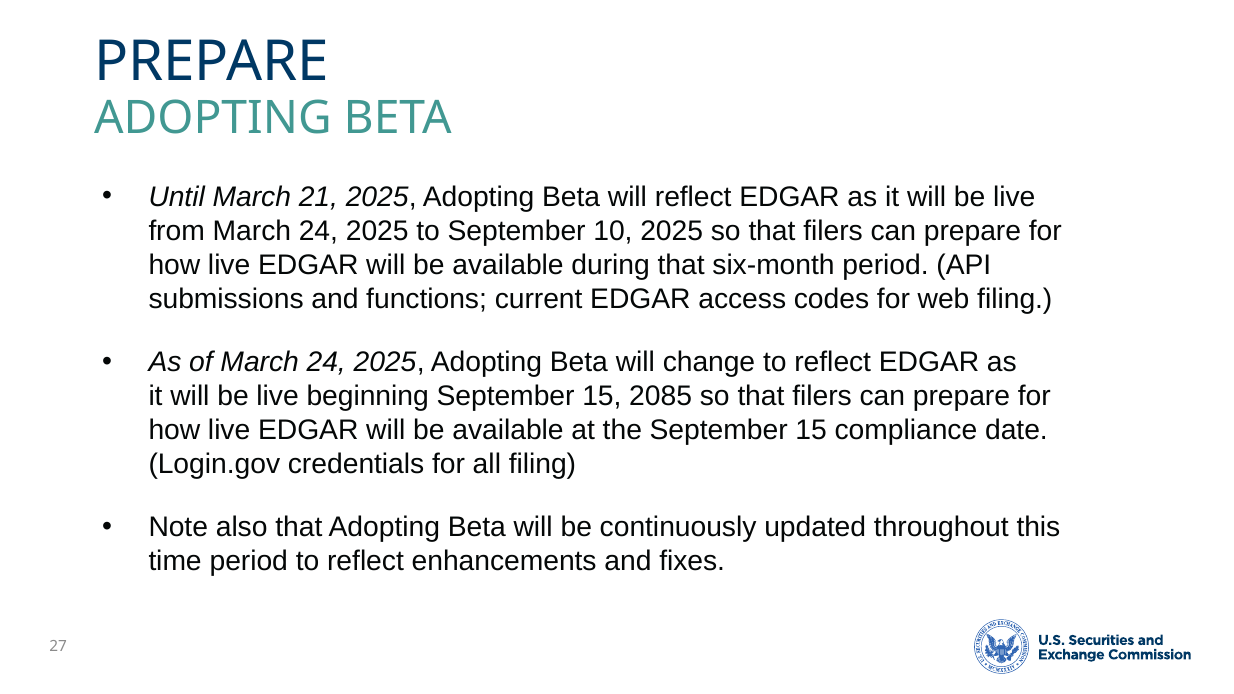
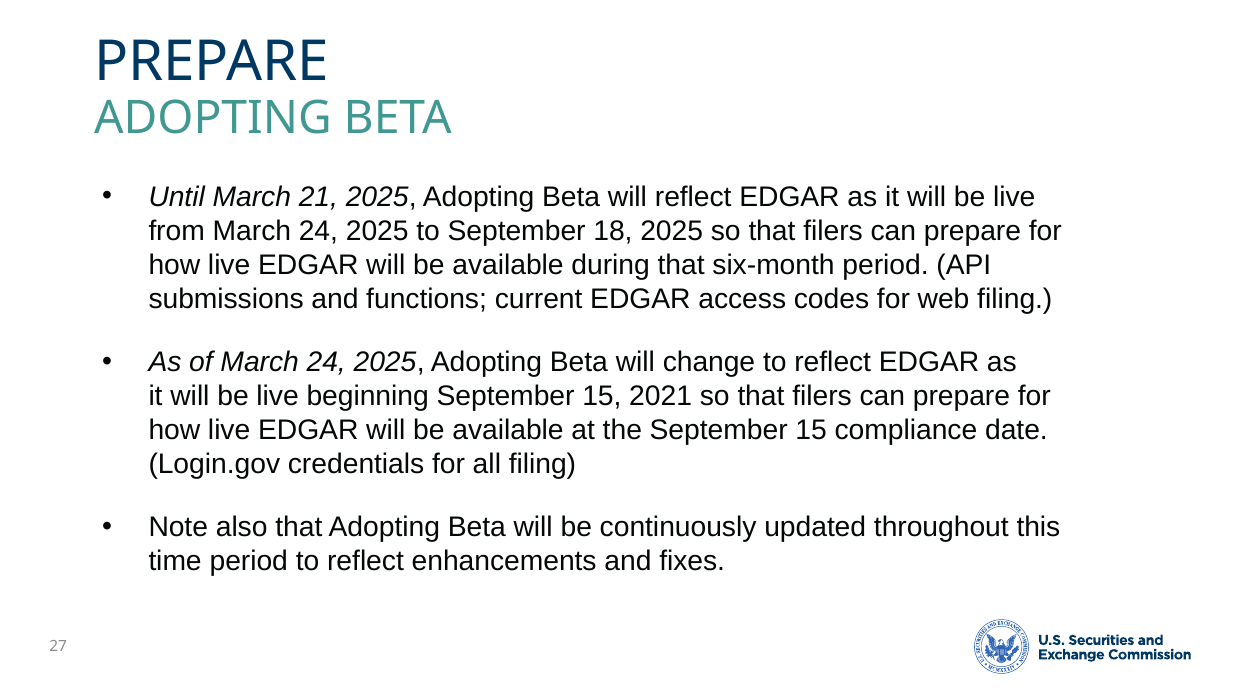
10: 10 -> 18 (613, 231)
2085: 2085 -> 2021 (661, 396)
